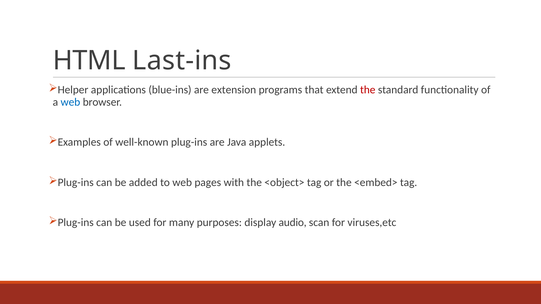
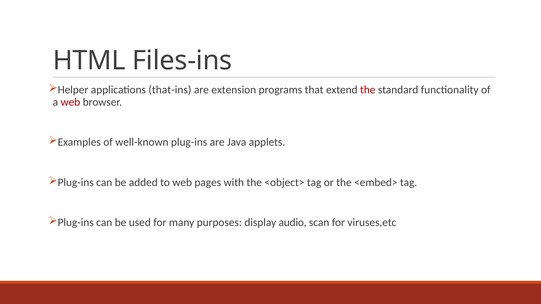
Last-ins: Last-ins -> Files-ins (182, 61)
blue-ins: blue-ins -> that-ins (170, 90)
web colour: blue -> red (70, 102)
